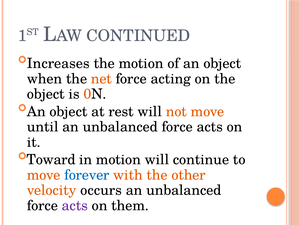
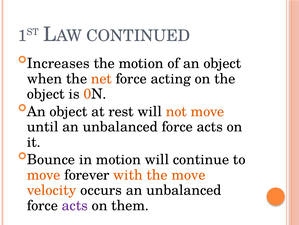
Toward: Toward -> Bounce (51, 159)
forever colour: blue -> black (87, 174)
the other: other -> move (189, 174)
